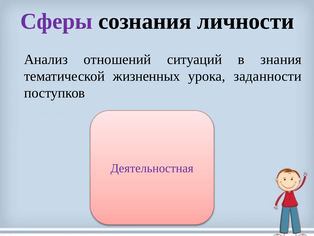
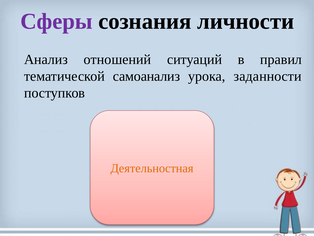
знания: знания -> правил (281, 59)
жизненных: жизненных -> самоанализ (147, 76)
Деятельностная colour: purple -> orange (152, 168)
